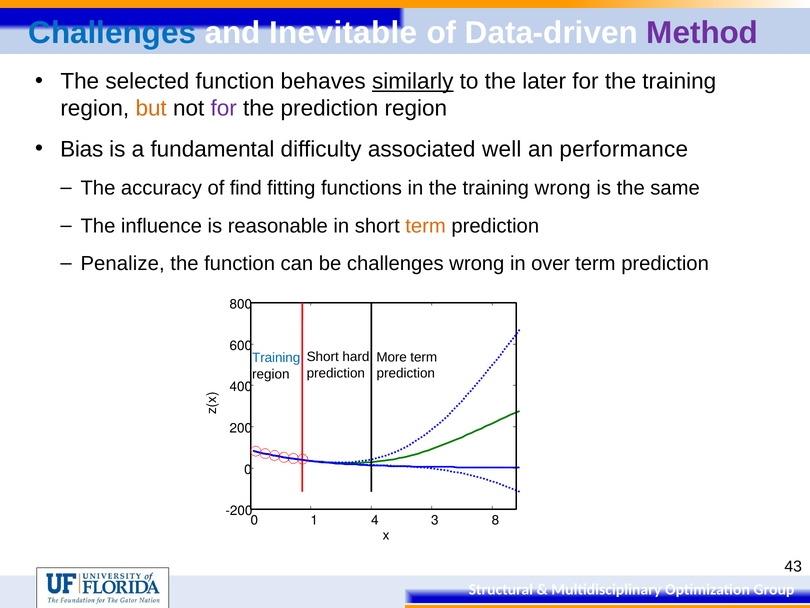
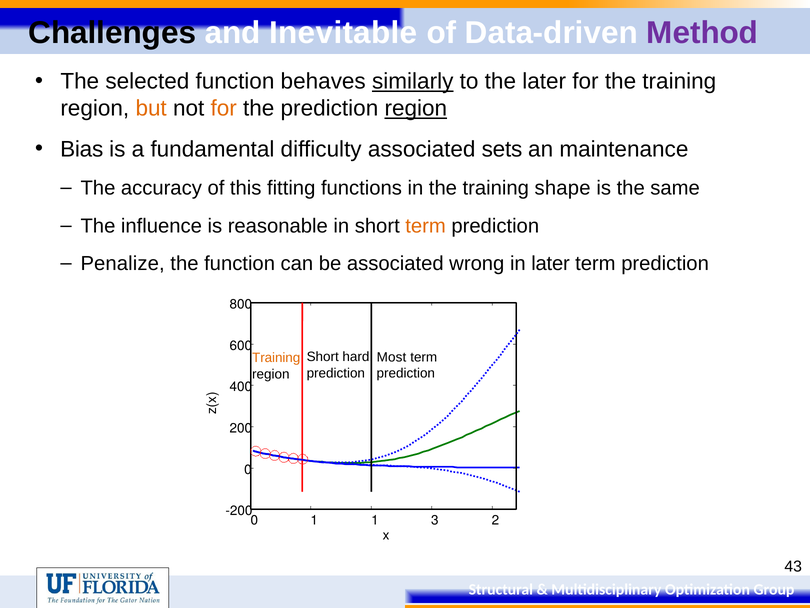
Challenges colour: blue -> black (112, 33)
for colour: purple -> orange (224, 108)
region underline: none -> present (416, 108)
well: well -> sets (502, 149)
performance: performance -> maintenance (624, 149)
find: find -> this (246, 188)
training wrong: wrong -> shape (563, 188)
be challenges: challenges -> associated (395, 264)
in over: over -> later (551, 264)
More: More -> Most (391, 357)
Training colour: blue -> orange (276, 358)
1 4: 4 -> 1 (375, 520)
8: 8 -> 2 (495, 520)
